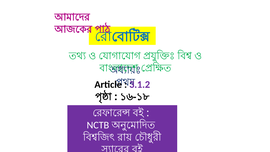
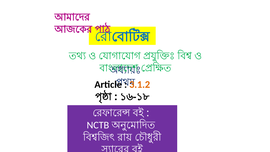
3.1.2 colour: purple -> orange (140, 85)
